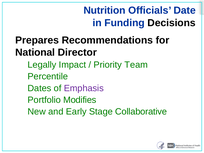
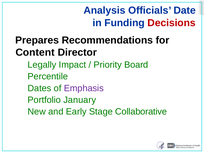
Nutrition: Nutrition -> Analysis (104, 10)
Decisions colour: black -> red (172, 23)
National: National -> Content (35, 52)
Team: Team -> Board (136, 65)
Modifies: Modifies -> January (80, 100)
